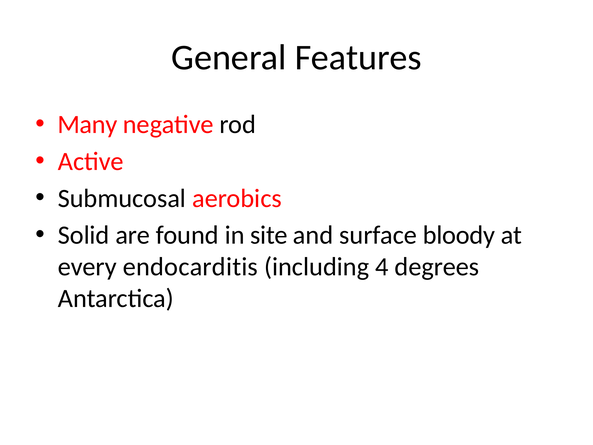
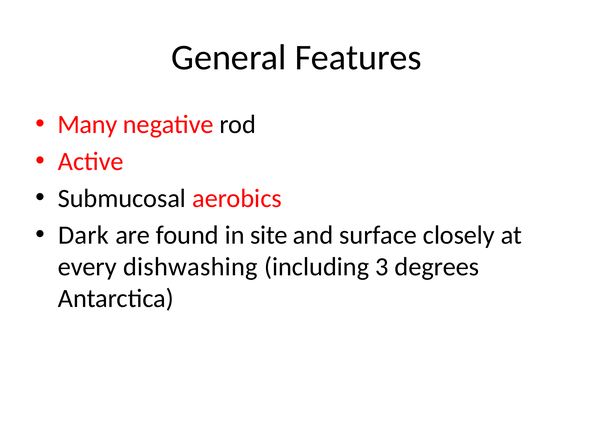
Solid: Solid -> Dark (83, 235)
bloody: bloody -> closely (459, 235)
endocarditis: endocarditis -> dishwashing (190, 267)
4: 4 -> 3 (382, 267)
